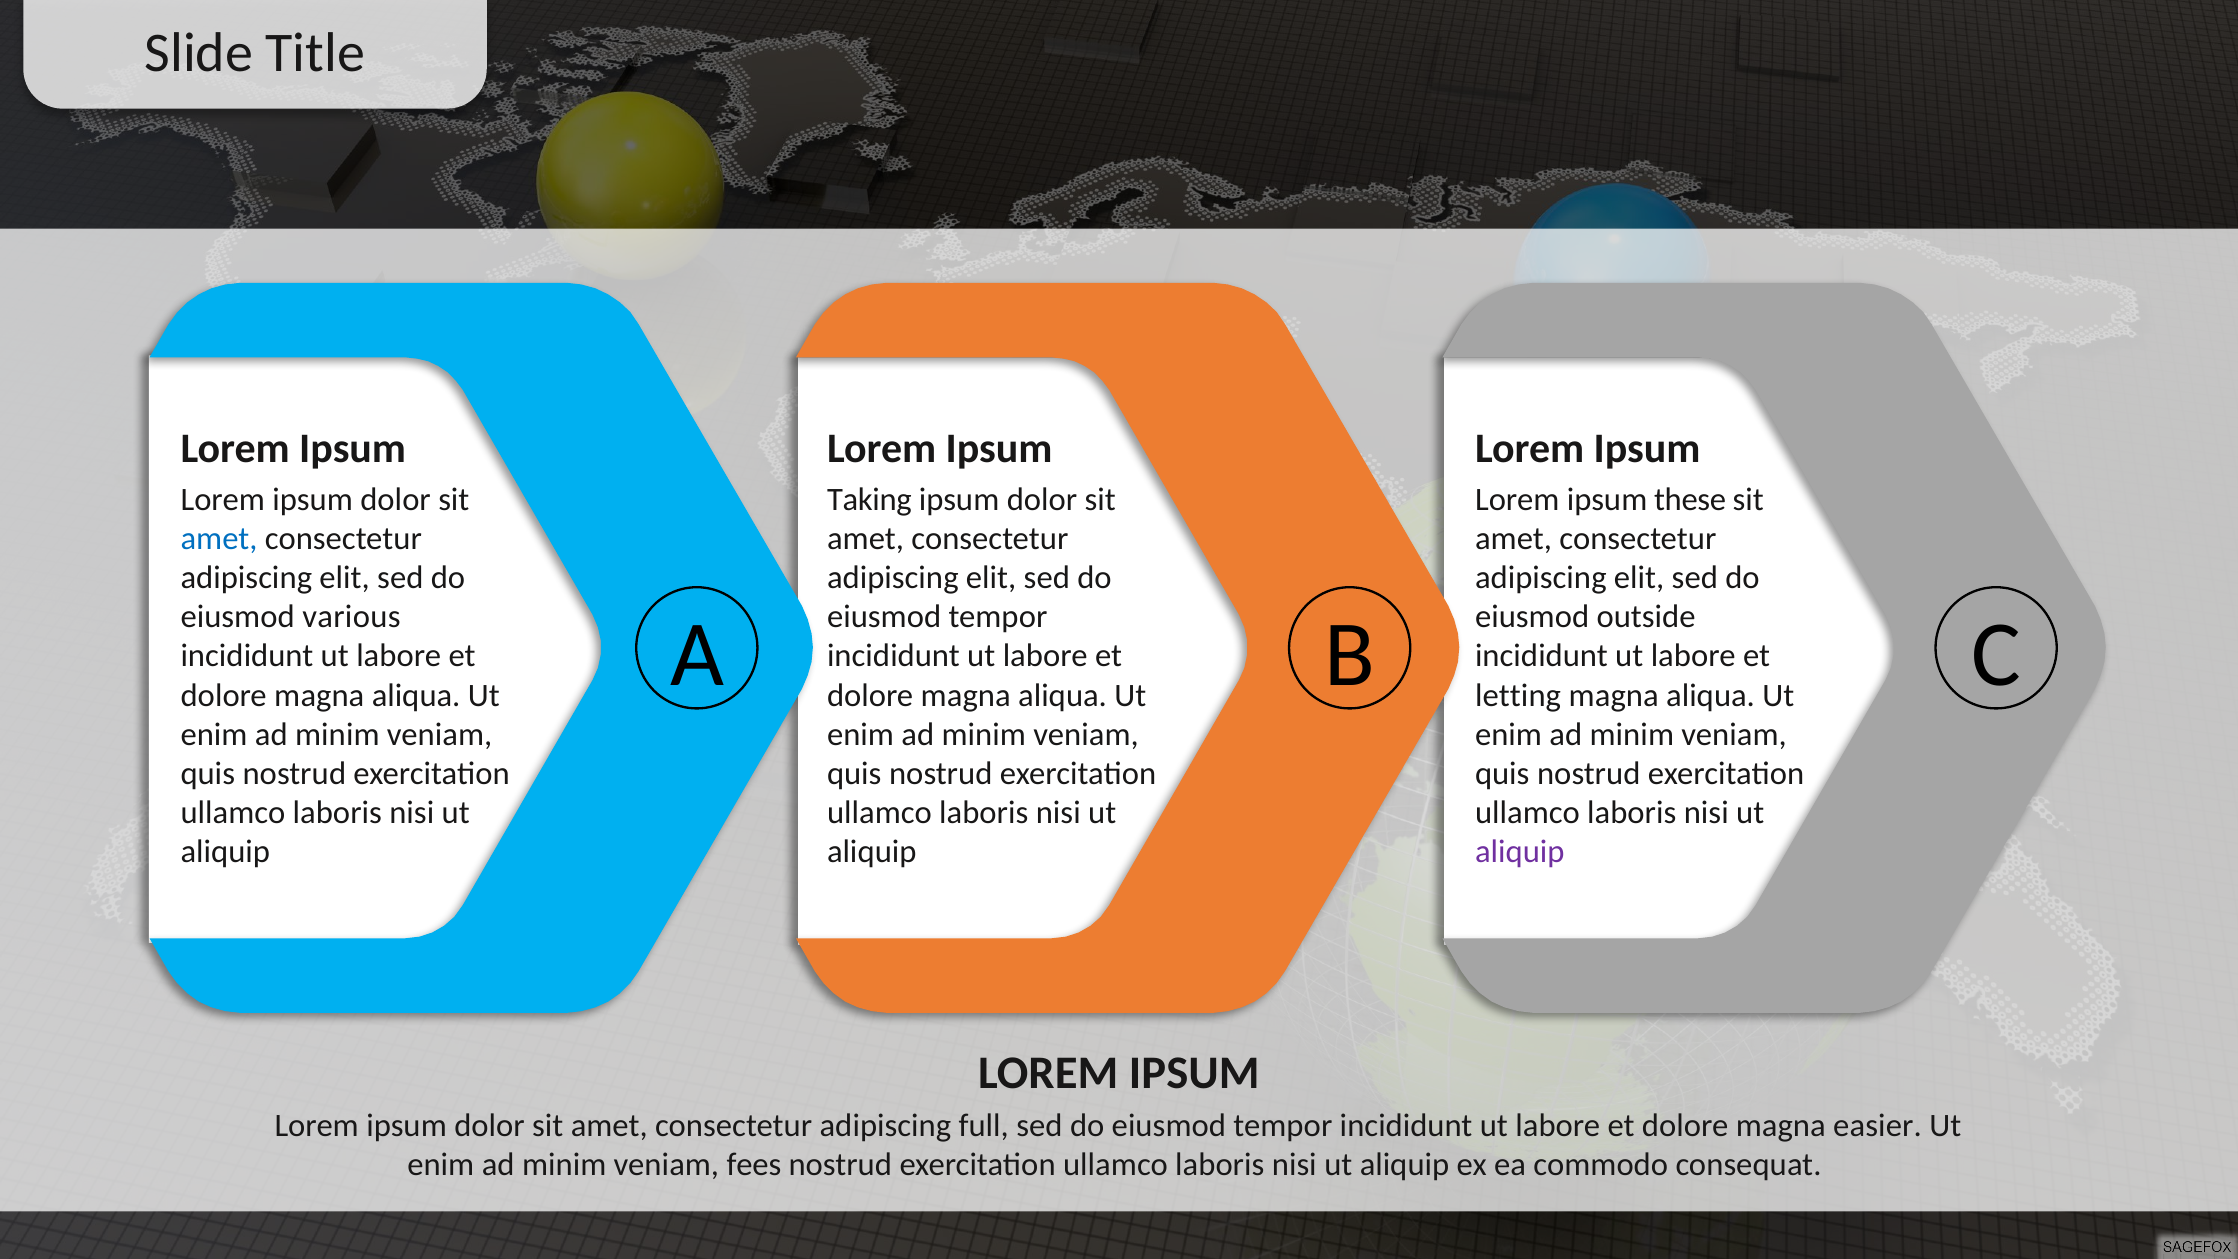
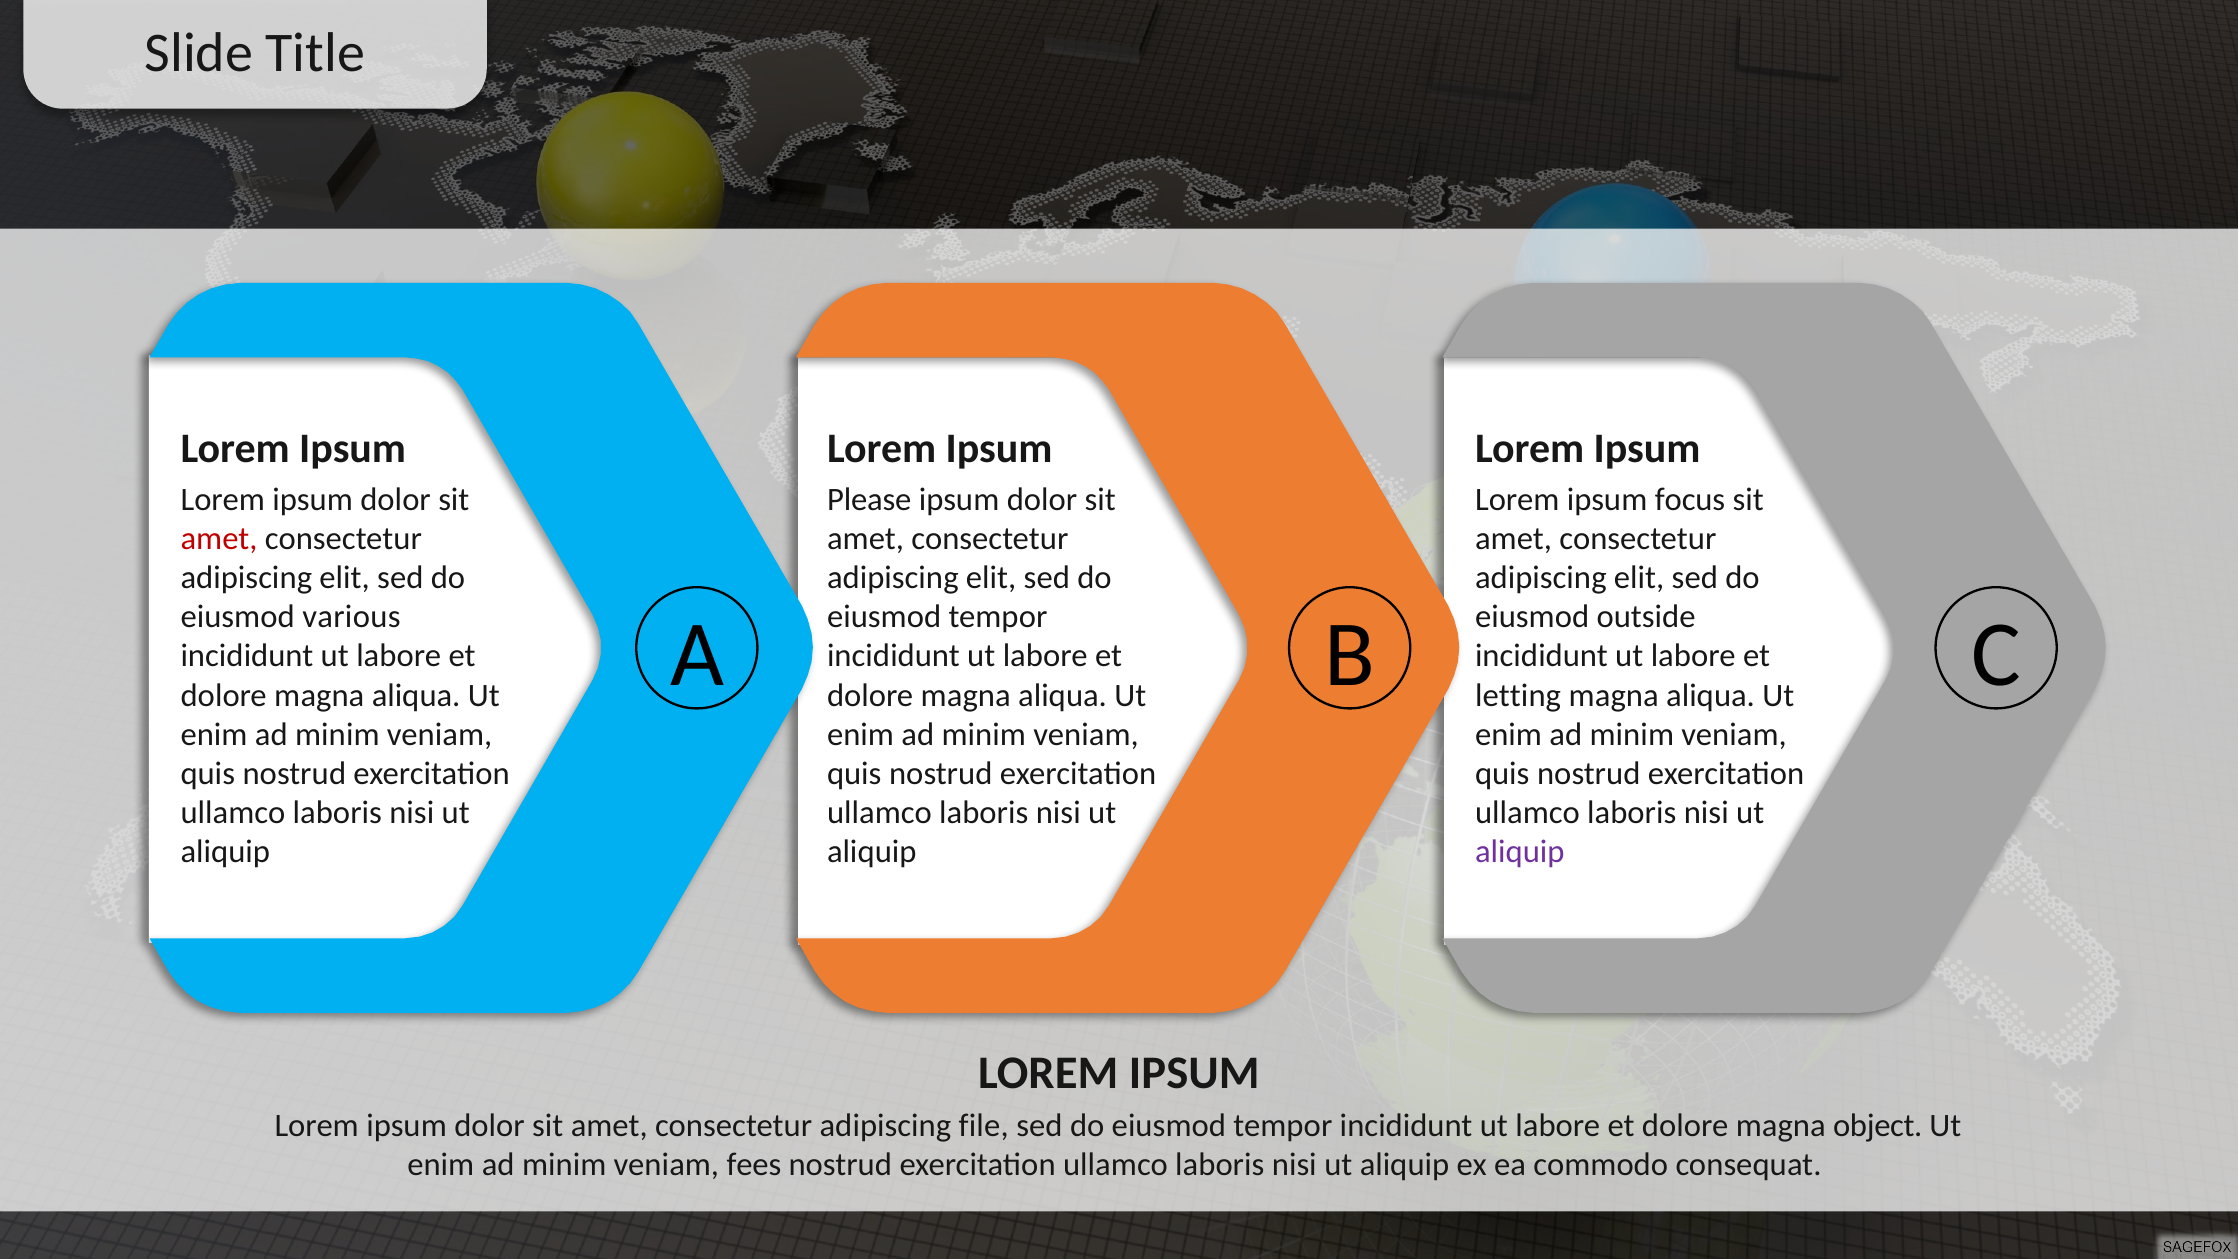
Taking: Taking -> Please (869, 499)
these: these -> focus (1690, 499)
amet colour: blue -> red (219, 538)
full: full -> file (984, 1126)
easier: easier -> object (1878, 1126)
